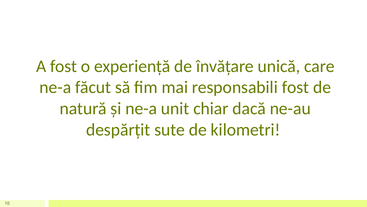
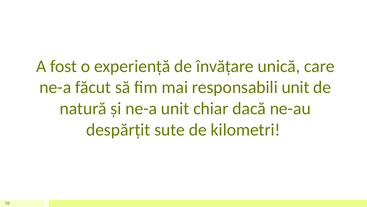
responsabili fost: fost -> unit (296, 87)
